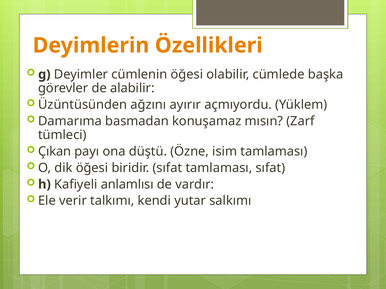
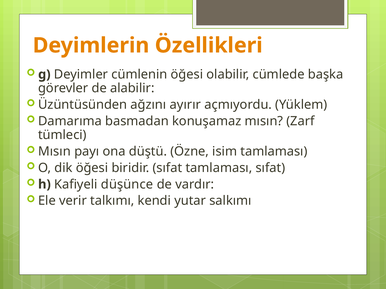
Çıkan: Çıkan -> Mısın (54, 152)
anlamlısı: anlamlısı -> düşünce (127, 185)
